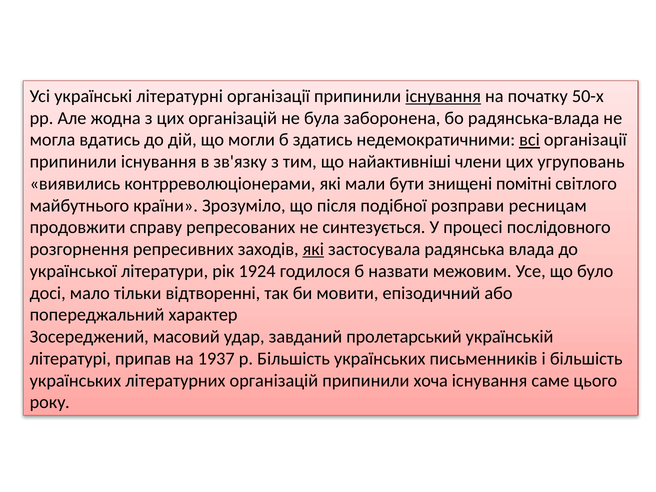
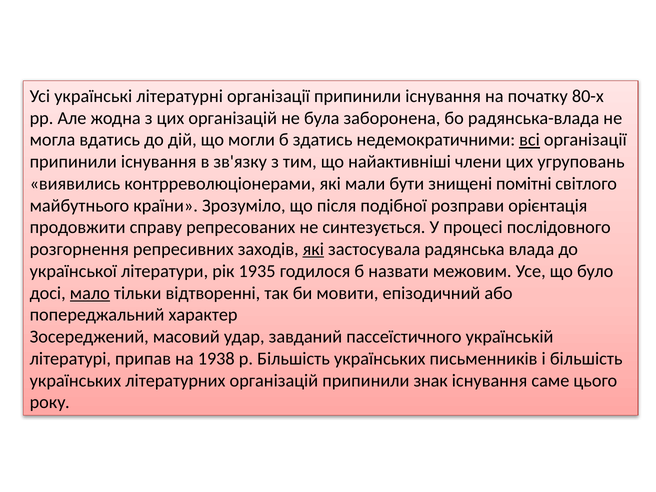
існування underline: present -> none (443, 96)
50-х: 50-х -> 80-х (588, 96)
ресницам: ресницам -> орієнтація (548, 206)
1924: 1924 -> 1935 (257, 271)
мало underline: none -> present (90, 293)
пролетарський: пролетарський -> пассеїстичного (404, 337)
1937: 1937 -> 1938 (216, 359)
хоча: хоча -> знак (431, 381)
